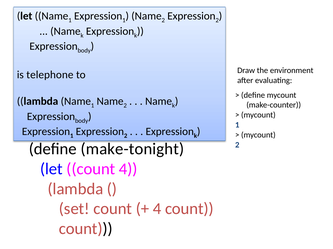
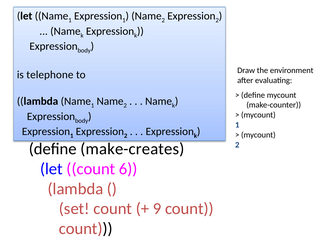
make-tonight: make-tonight -> make-creates (132, 149)
count 4: 4 -> 6 (128, 169)
4: 4 -> 9 (157, 209)
